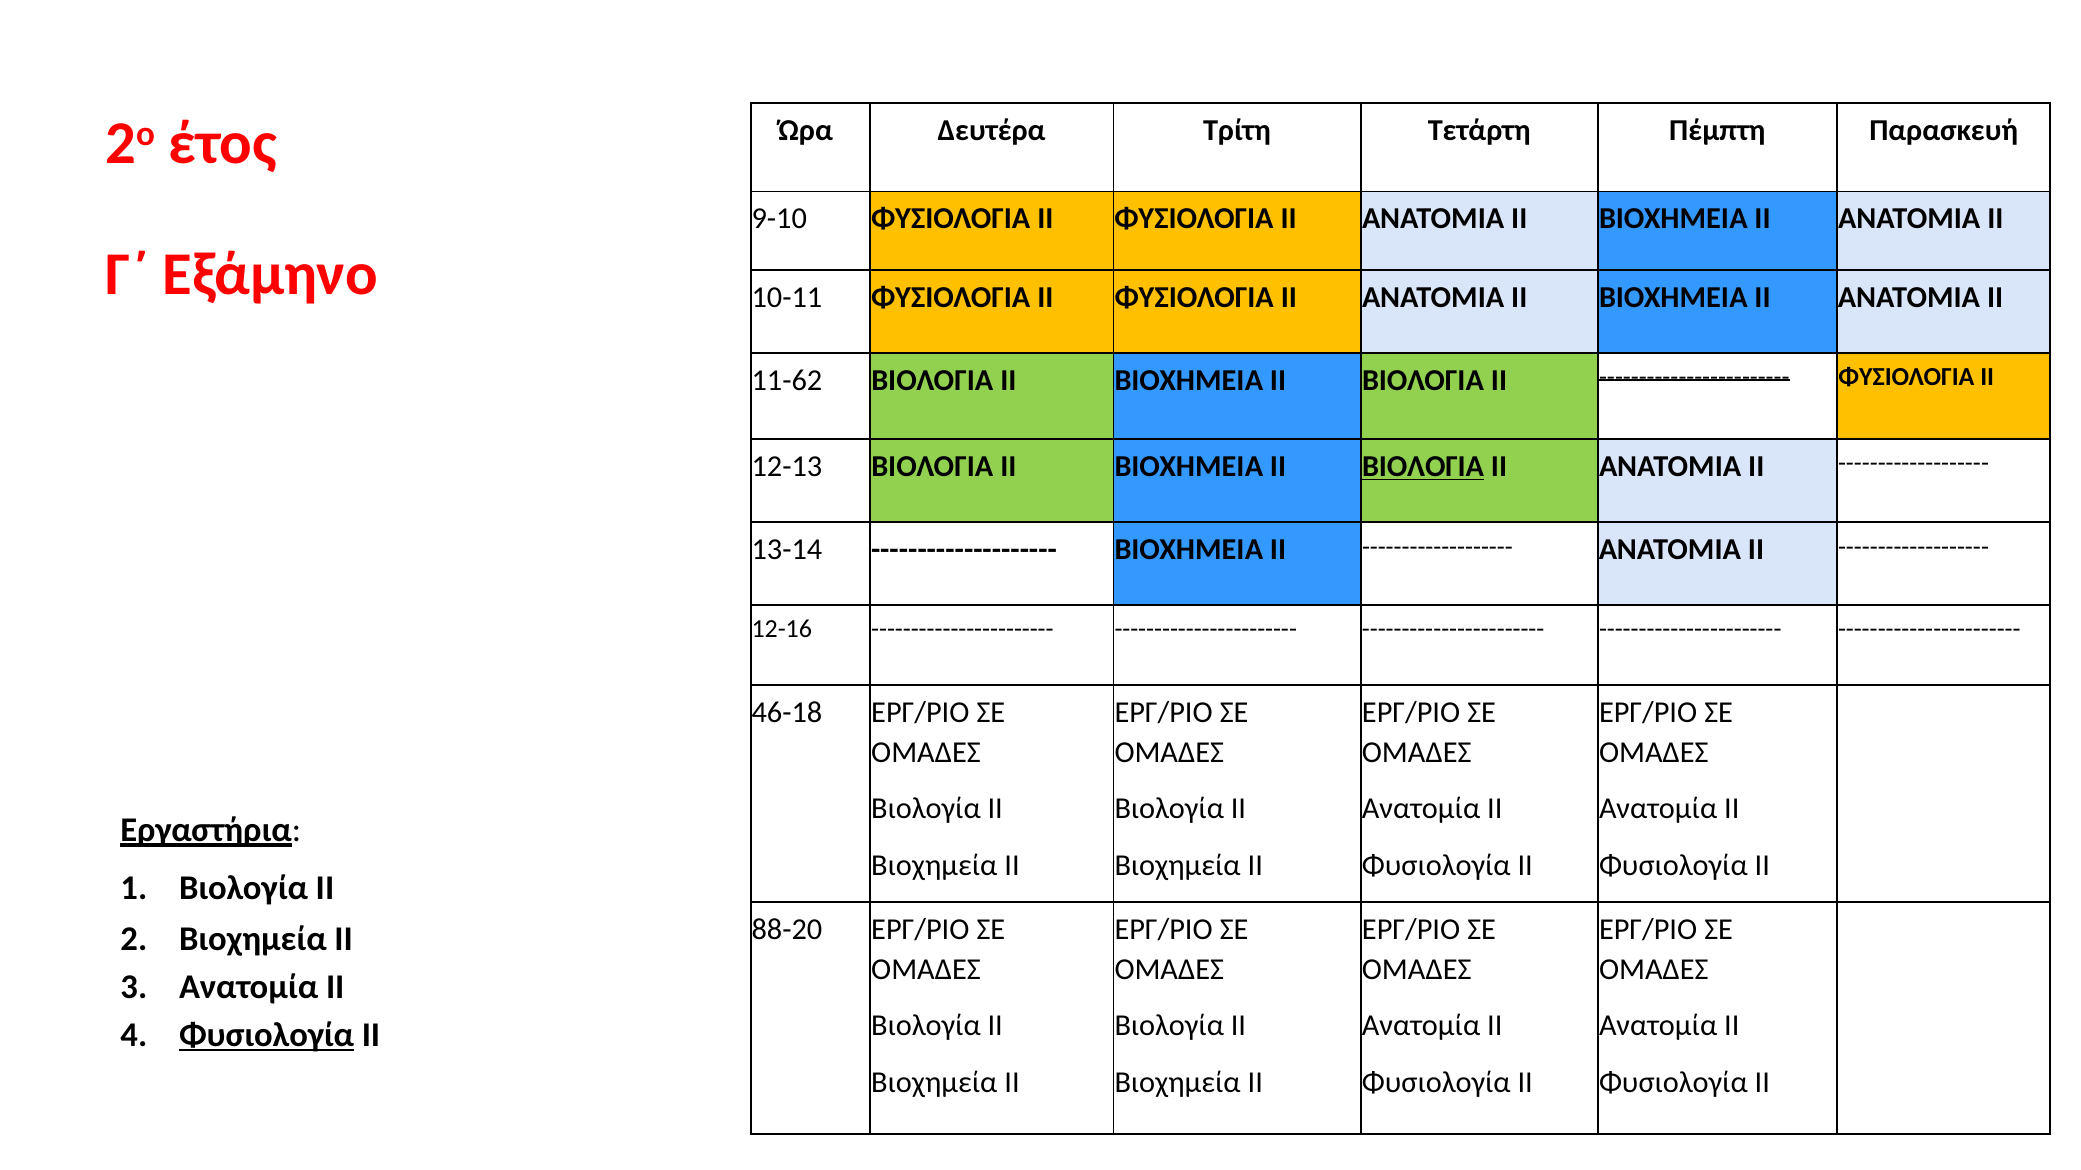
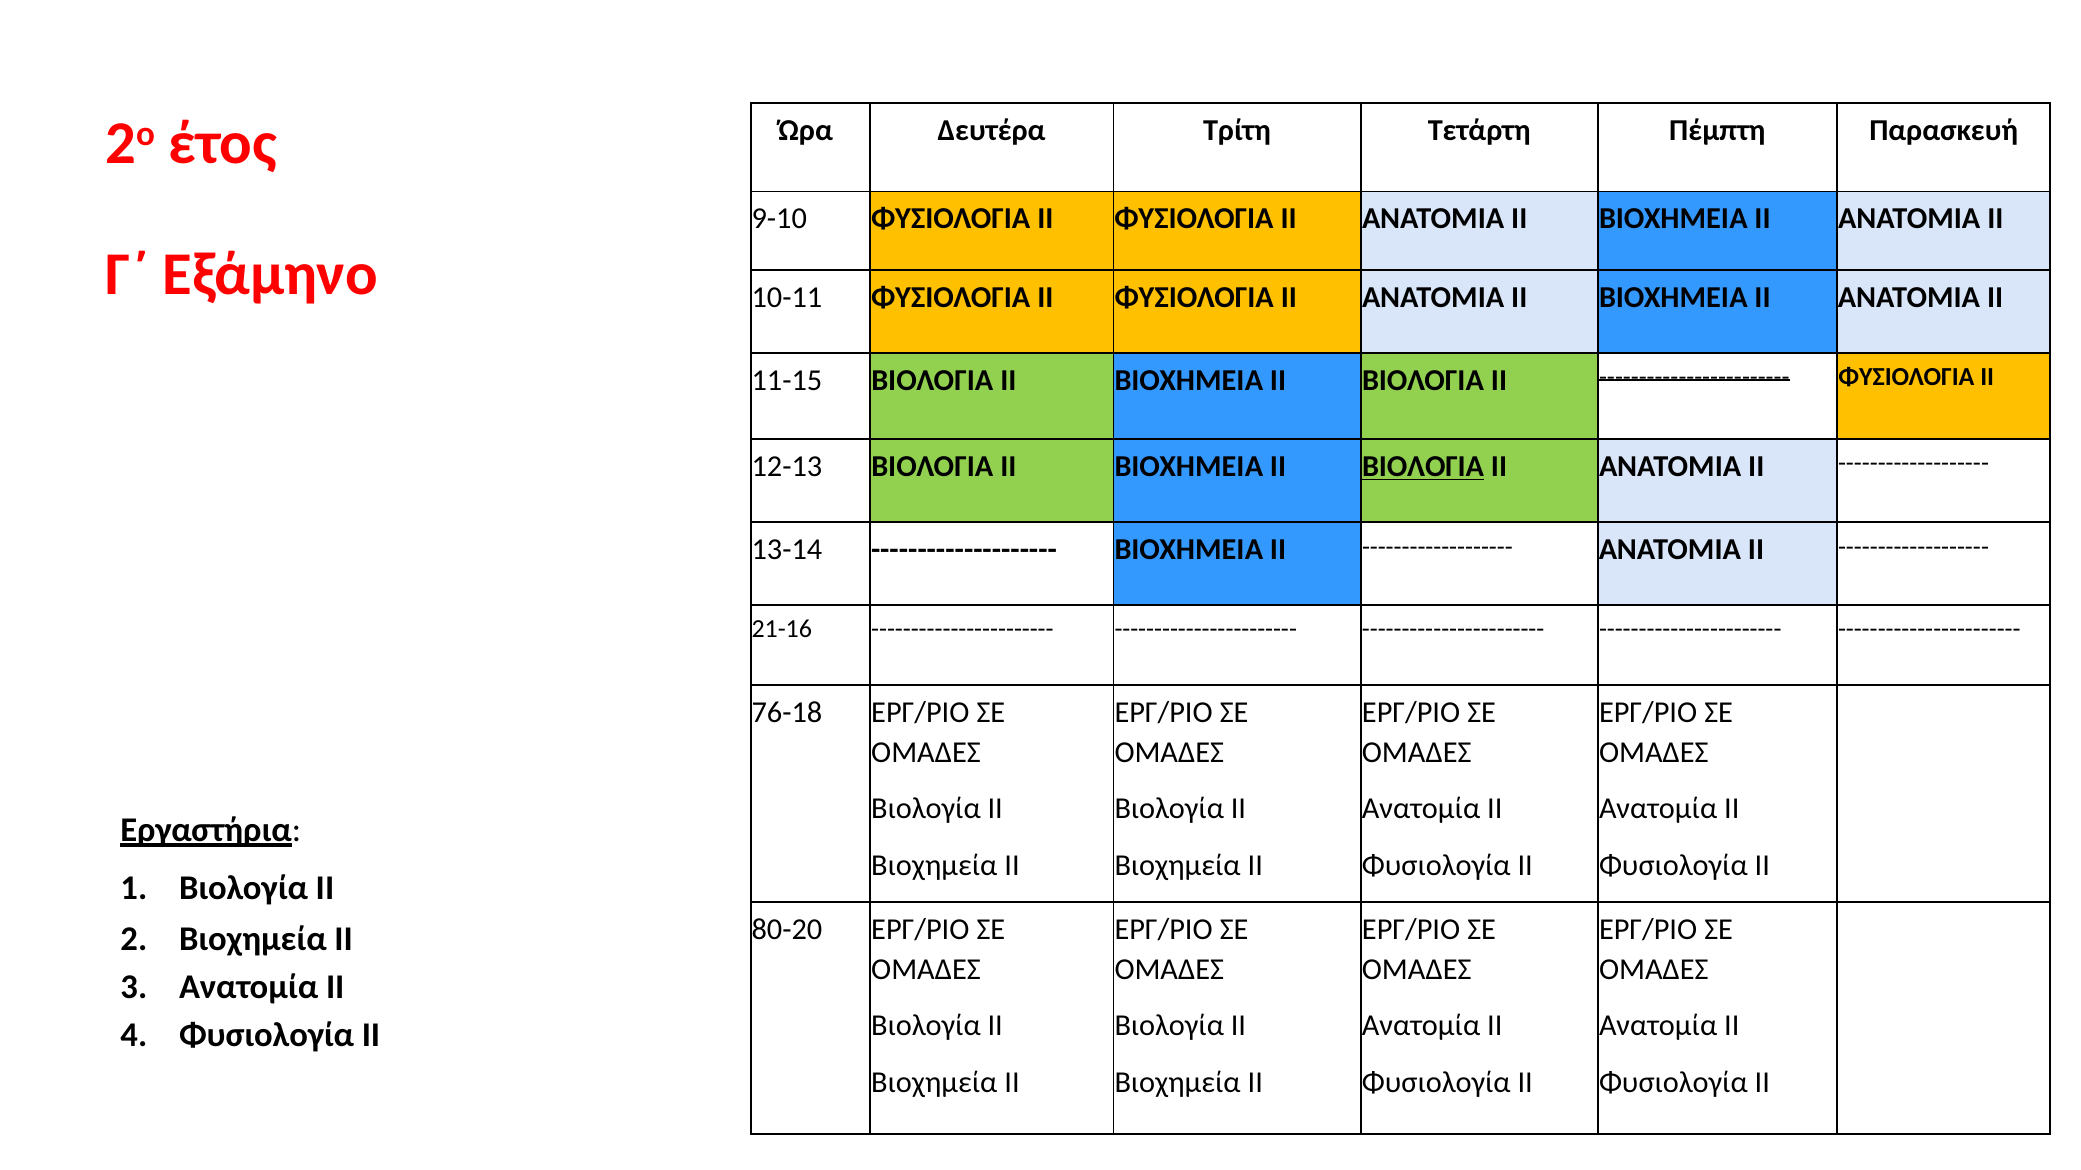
11-62: 11-62 -> 11-15 (787, 380)
12-16: 12-16 -> 21-16 (782, 630)
46-18: 46-18 -> 76-18 (787, 713)
88-20: 88-20 -> 80-20 (787, 930)
Φυσιολογία underline: present -> none (267, 1035)
